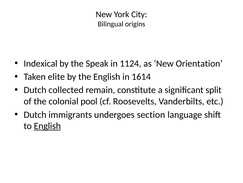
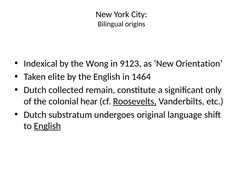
Speak: Speak -> Wong (97, 63)
1124: 1124 -> 9123 (131, 63)
1614: 1614 -> 1464 (141, 76)
split: split -> only (214, 90)
pool: pool -> hear (89, 101)
Roosevelts underline: none -> present (135, 101)
immigrants: immigrants -> substratum (70, 114)
section: section -> original (151, 114)
